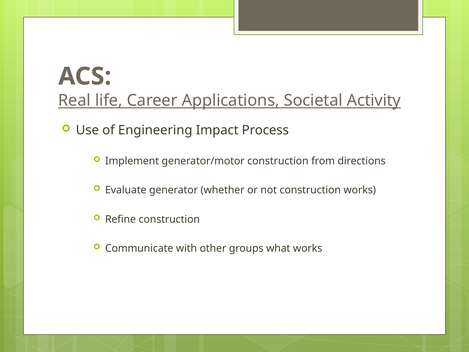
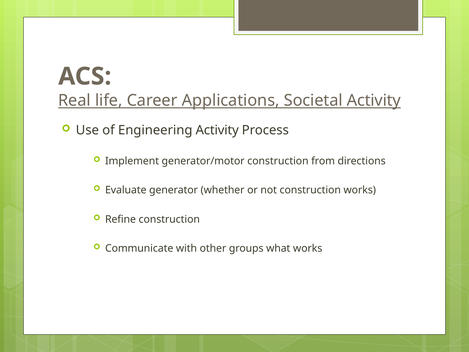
Engineering Impact: Impact -> Activity (217, 130)
